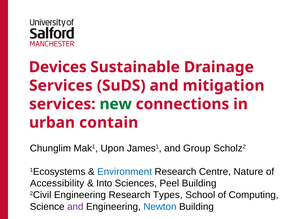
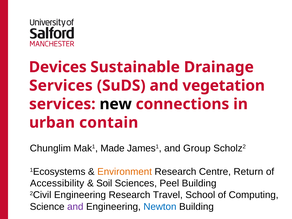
mitigation: mitigation -> vegetation (224, 86)
new colour: green -> black (116, 104)
Upon: Upon -> Made (112, 148)
Environment colour: blue -> orange (125, 172)
Nature: Nature -> Return (248, 172)
Into: Into -> Soil (104, 183)
Types: Types -> Travel (168, 195)
